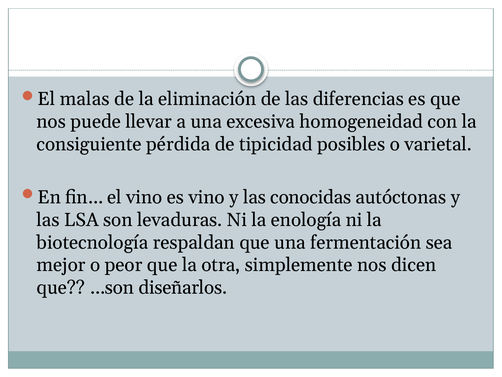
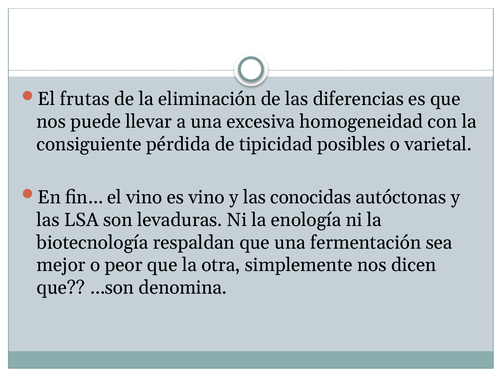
malas: malas -> frutas (85, 99)
diseñarlos: diseñarlos -> denomina (183, 287)
